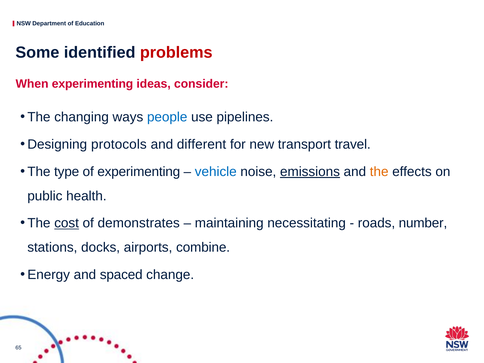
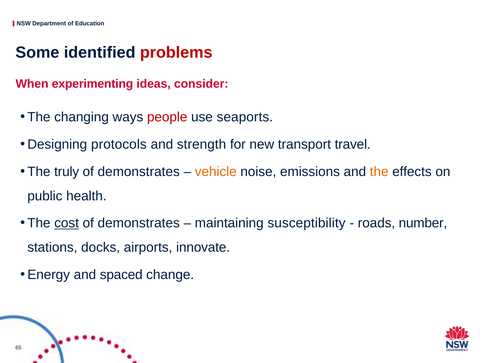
people colour: blue -> red (167, 117)
pipelines: pipelines -> seaports (245, 117)
different: different -> strength (202, 144)
type: type -> truly (67, 172)
experimenting: experimenting -> demonstrates (139, 172)
vehicle colour: blue -> orange (216, 172)
emissions underline: present -> none (310, 172)
necessitating: necessitating -> susceptibility (307, 223)
combine: combine -> innovate (203, 247)
